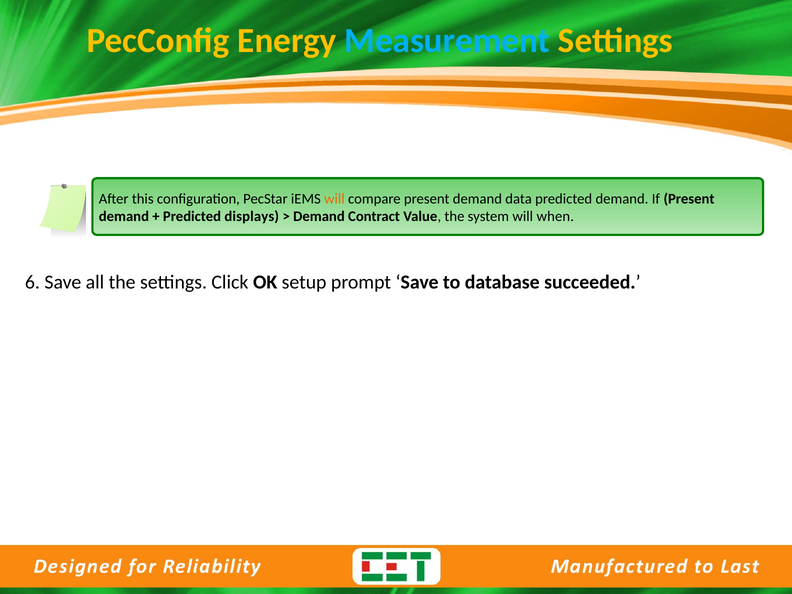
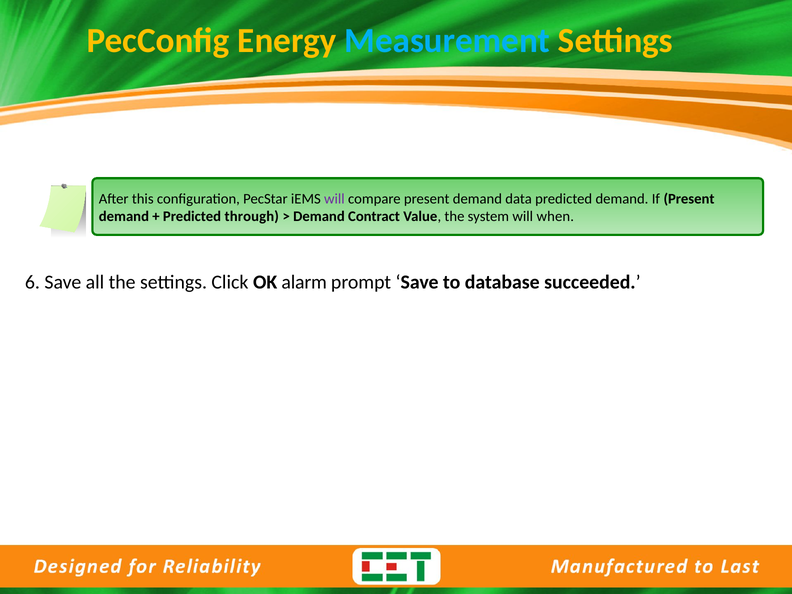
will colour: orange -> purple (334, 199)
displays: displays -> through (252, 216)
setup: setup -> alarm (304, 282)
